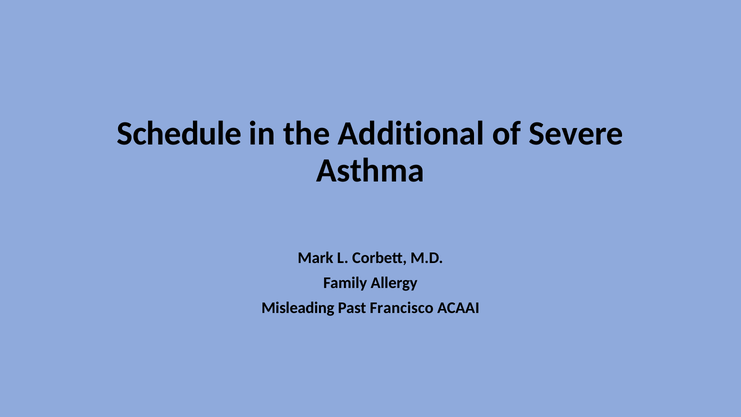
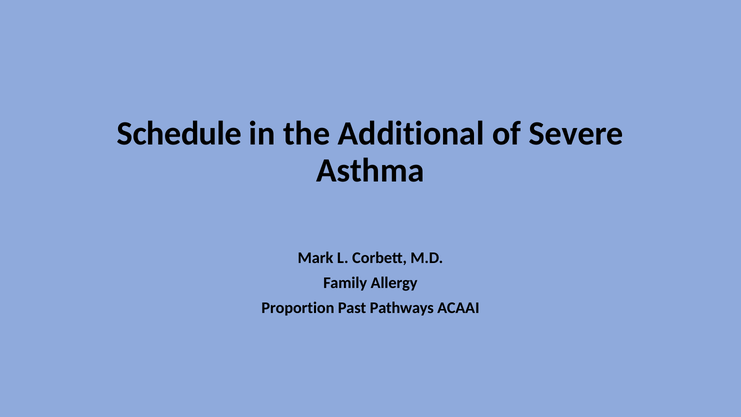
Misleading: Misleading -> Proportion (298, 308)
Francisco: Francisco -> Pathways (402, 308)
